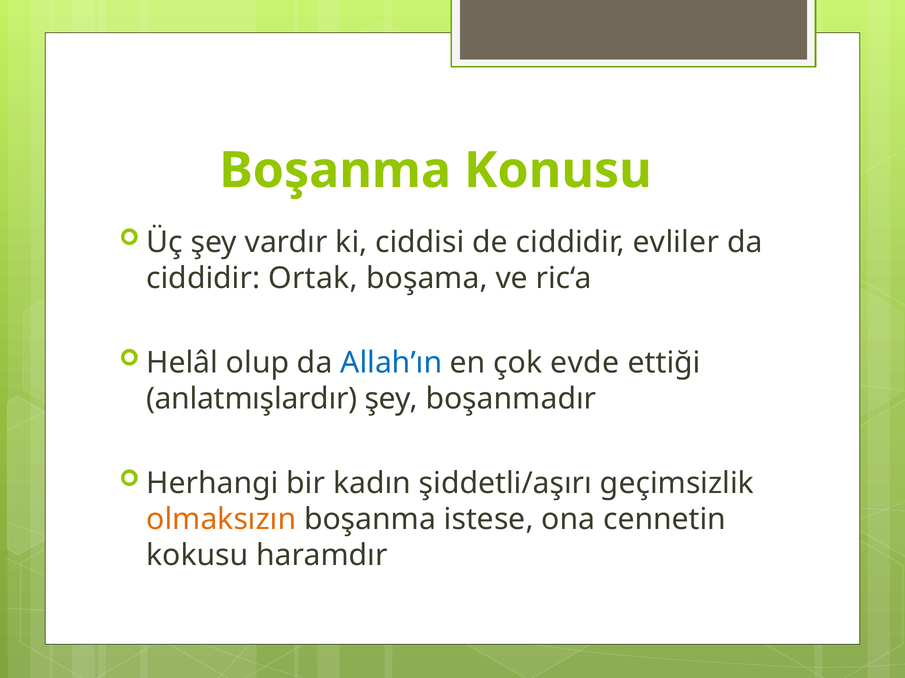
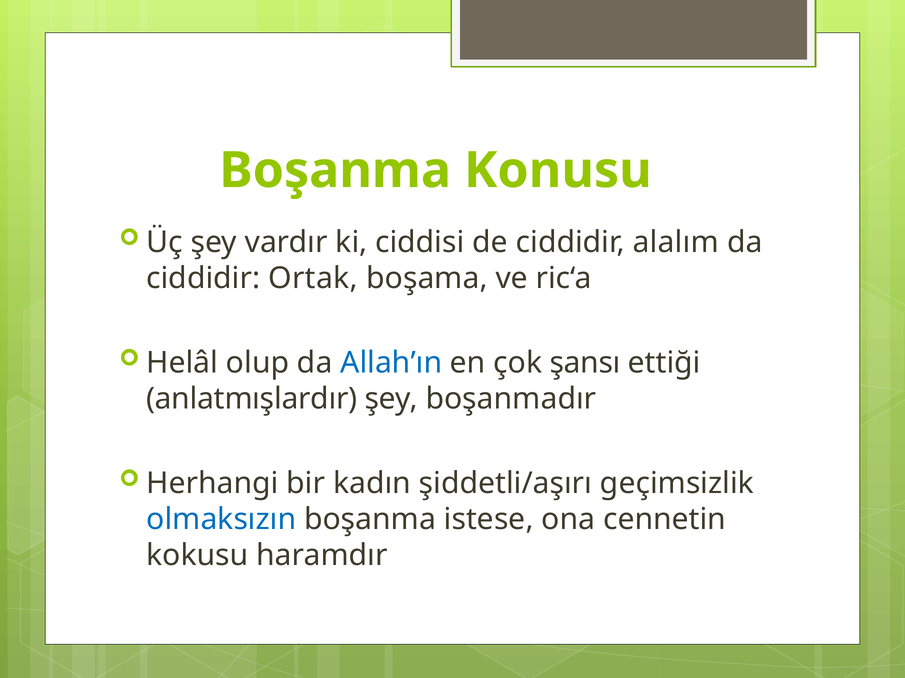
evliler: evliler -> alalım (676, 242)
evde: evde -> şansı (585, 363)
olmaksızın colour: orange -> blue (221, 520)
